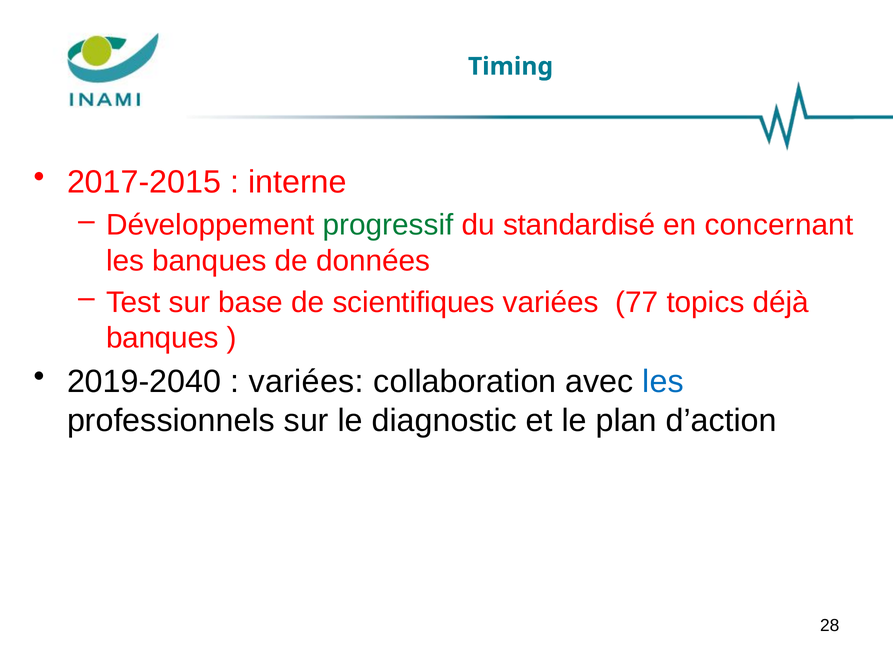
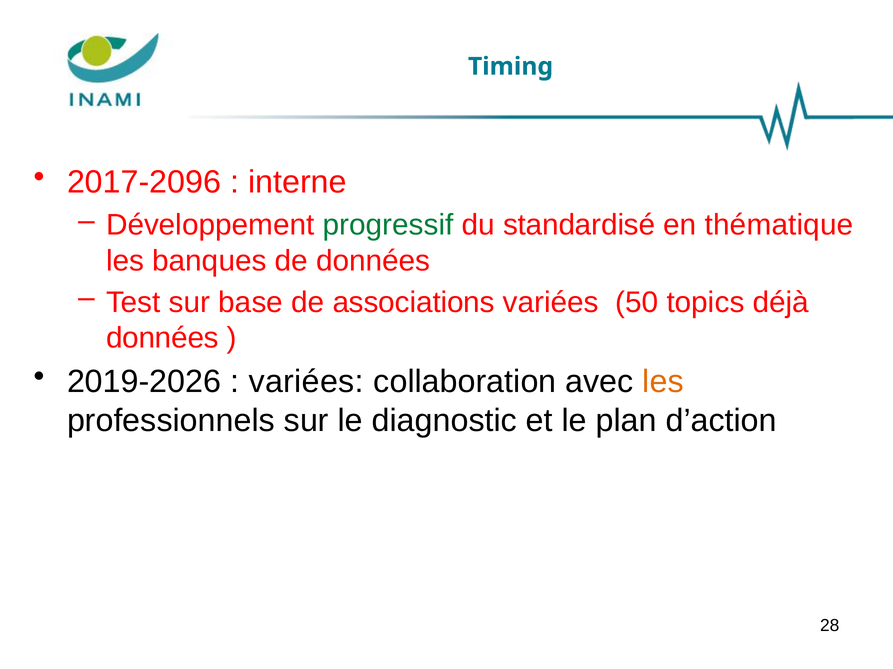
2017-2015: 2017-2015 -> 2017-2096 (144, 182)
concernant: concernant -> thématique (779, 225)
scientifiques: scientifiques -> associations (414, 303)
77: 77 -> 50 (637, 303)
banques: banques -> données (162, 338)
2019-2040: 2019-2040 -> 2019-2026 (144, 382)
les colour: blue -> orange (663, 382)
